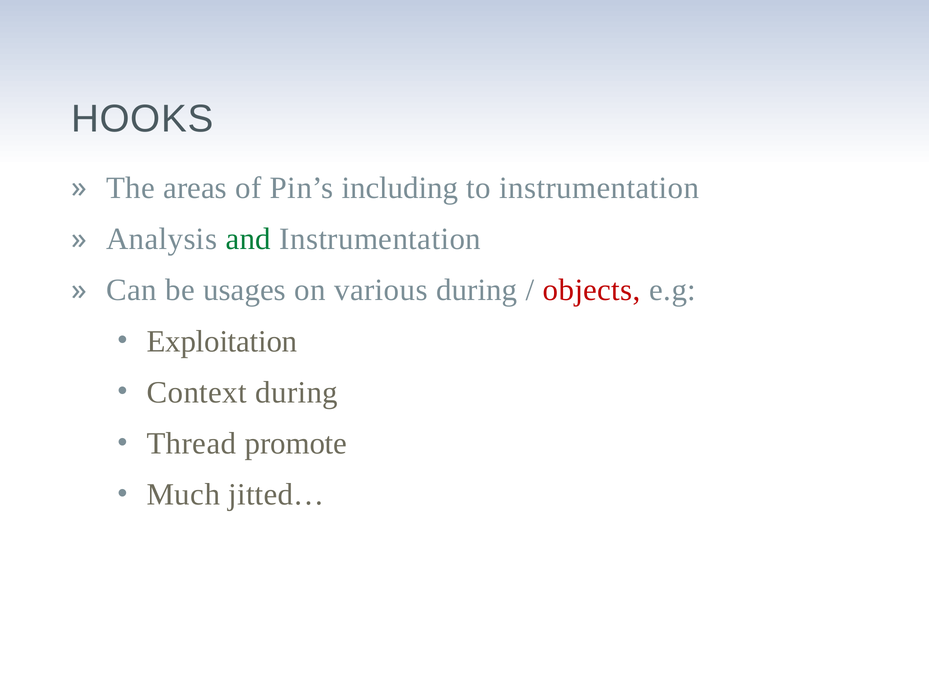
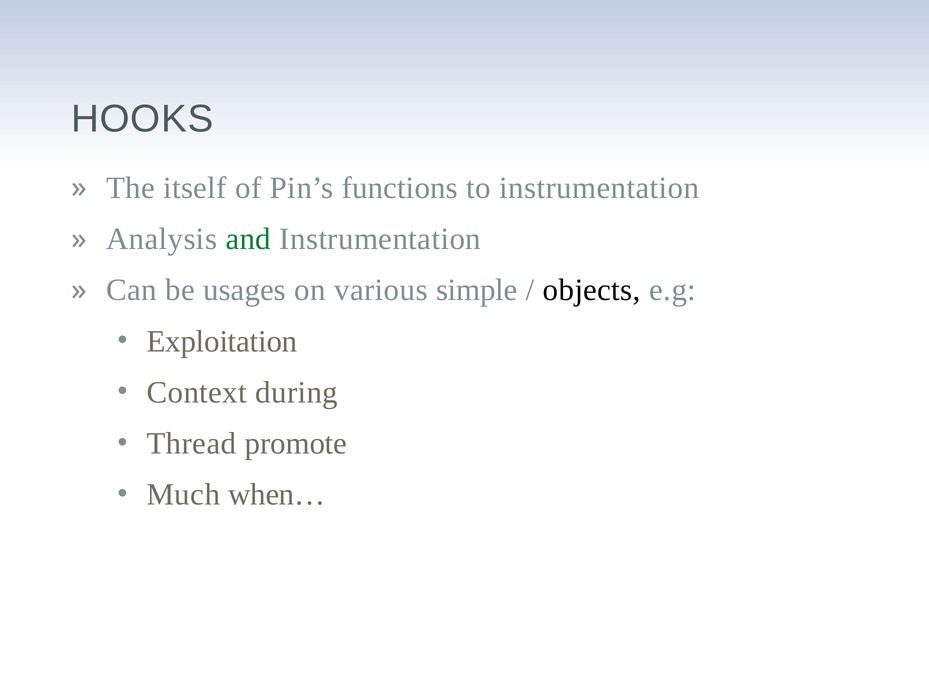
areas: areas -> itself (195, 188)
including: including -> functions (400, 188)
various during: during -> simple (477, 290)
objects colour: red -> black (592, 290)
jitted…: jitted… -> when… (277, 495)
